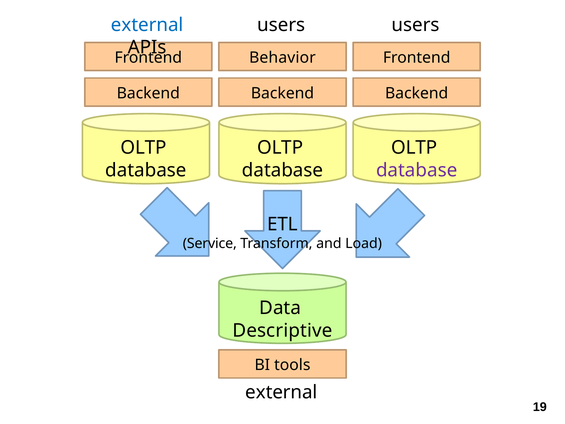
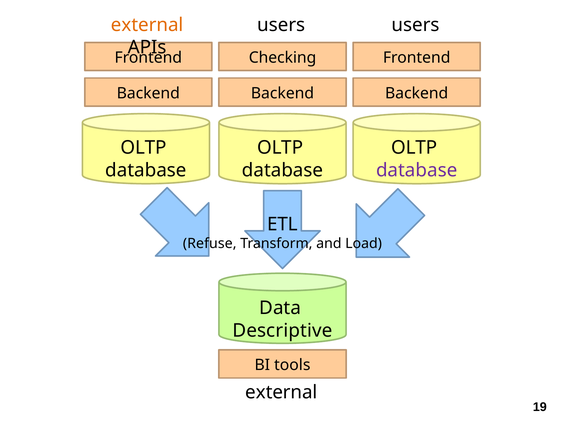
external colour: blue -> orange (147, 25)
Behavior: Behavior -> Checking (283, 58)
Service: Service -> Refuse (210, 243)
